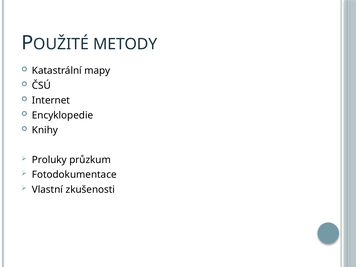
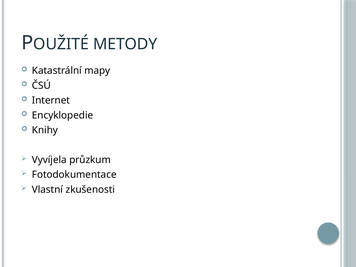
Proluky: Proluky -> Vyvíjela (49, 160)
